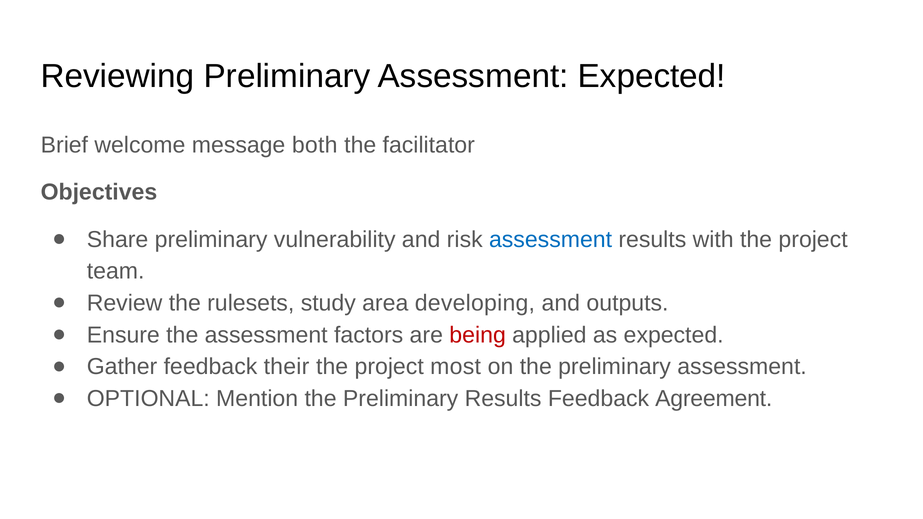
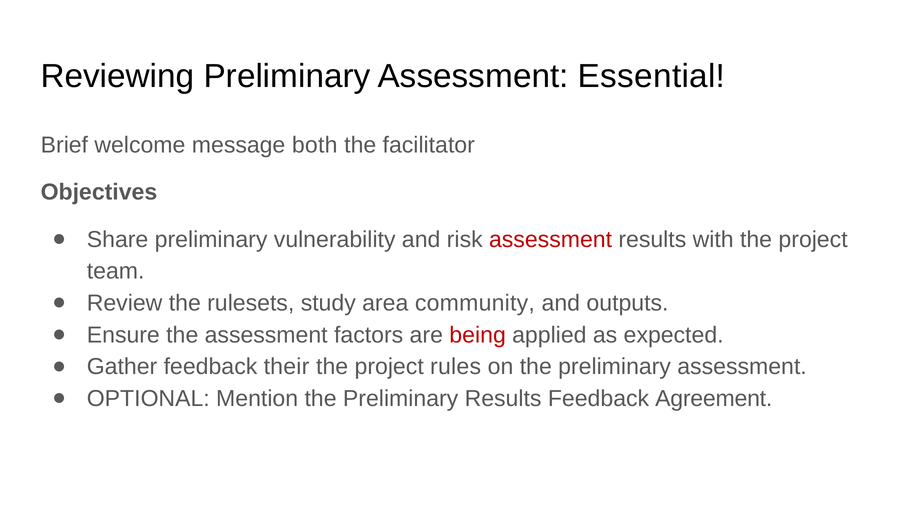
Assessment Expected: Expected -> Essential (651, 76)
assessment colour: blue -> red (551, 240)
developing: developing -> community (475, 303)
most: most -> rules (456, 367)
